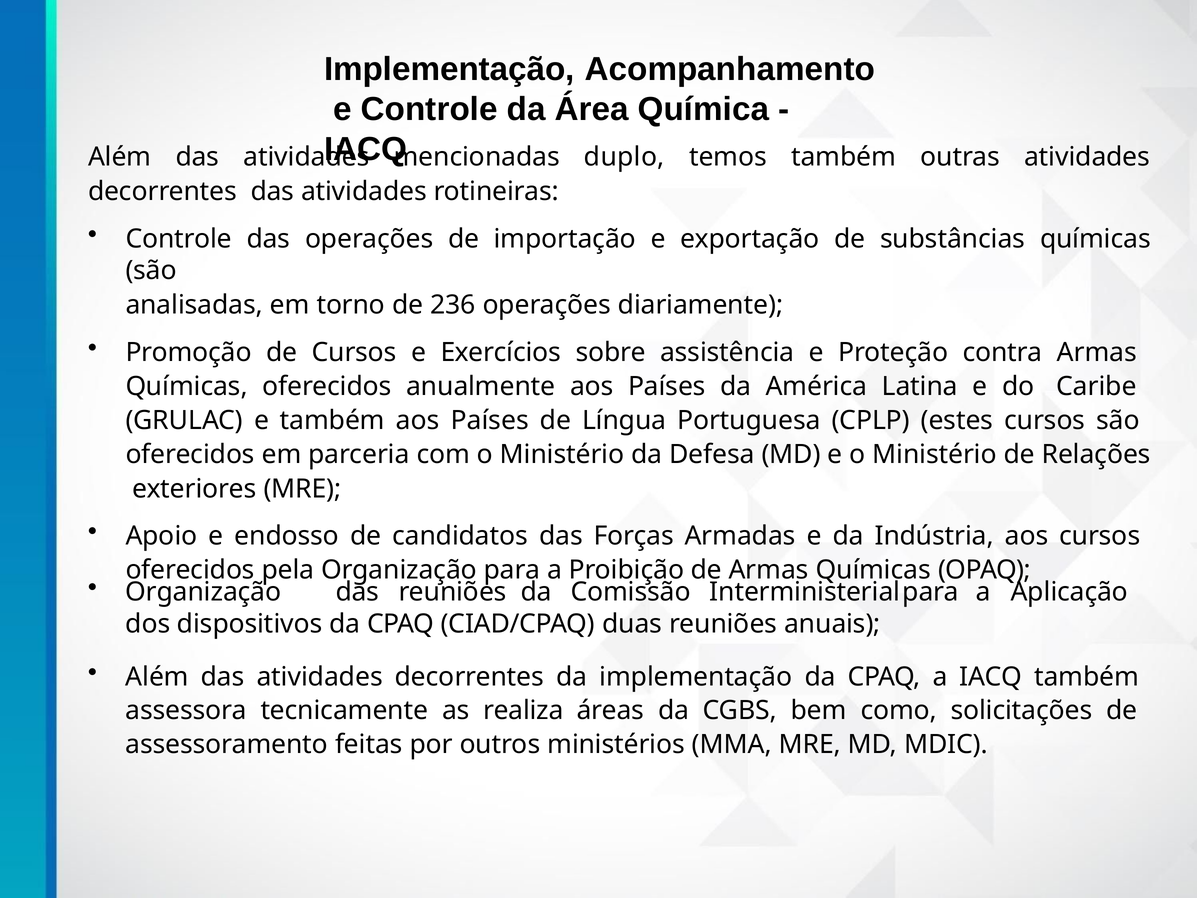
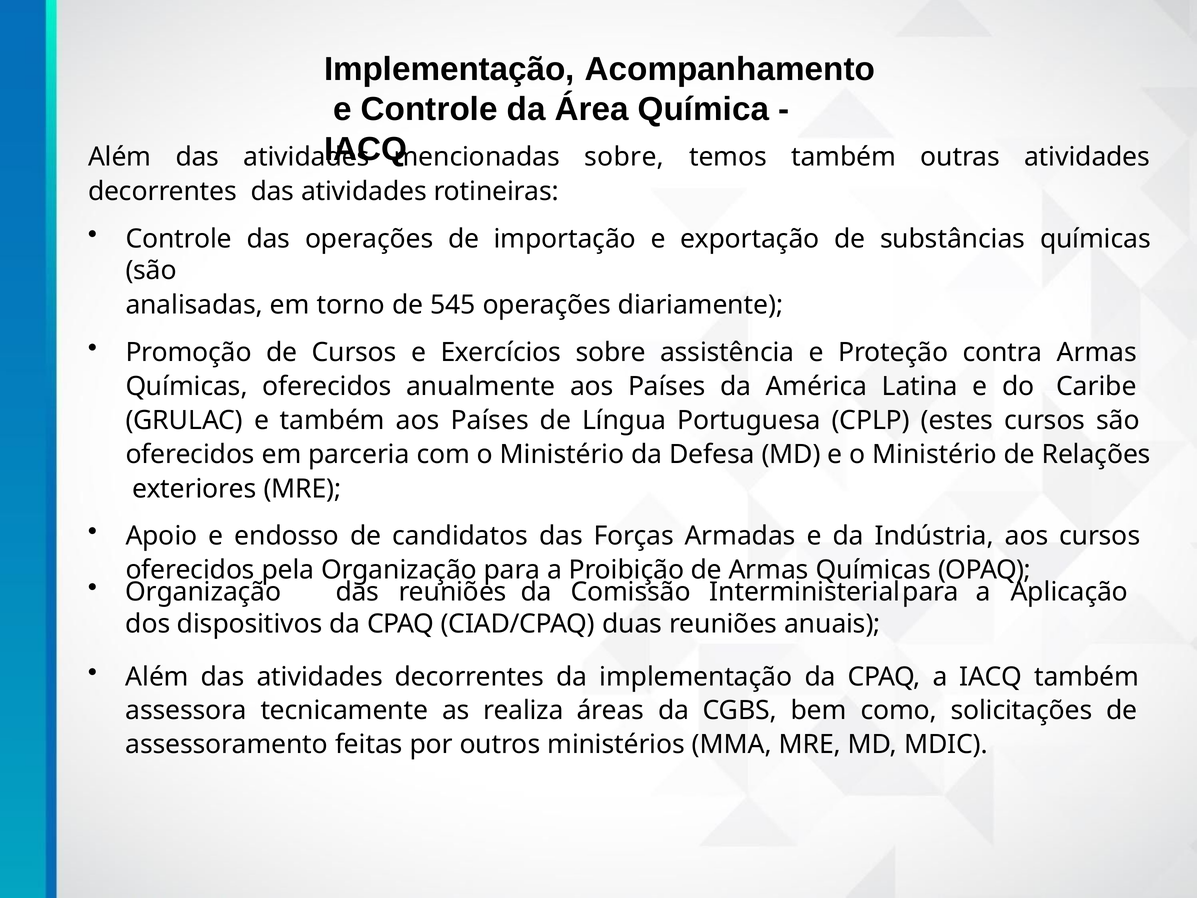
mencionadas duplo: duplo -> sobre (624, 157)
236: 236 -> 545 (453, 305)
